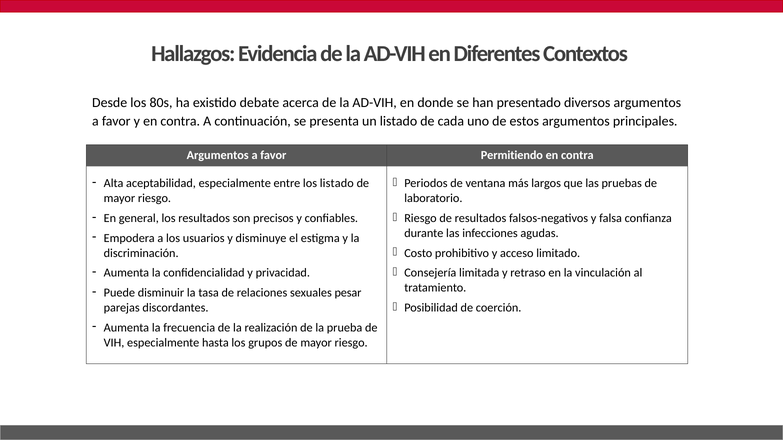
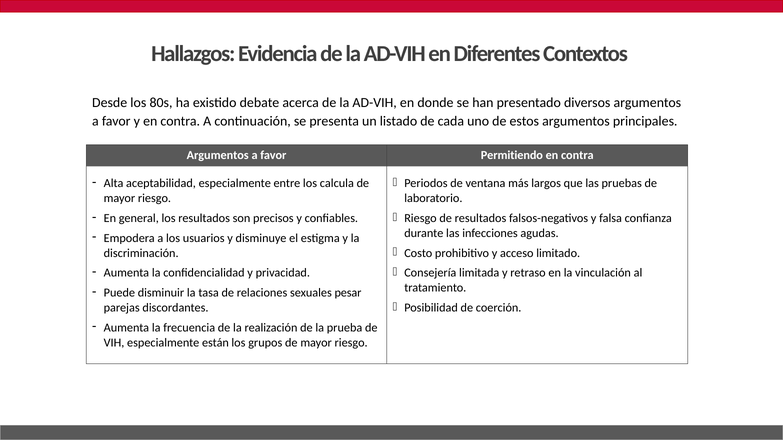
los listado: listado -> calcula (337, 184)
hasta: hasta -> están (215, 343)
